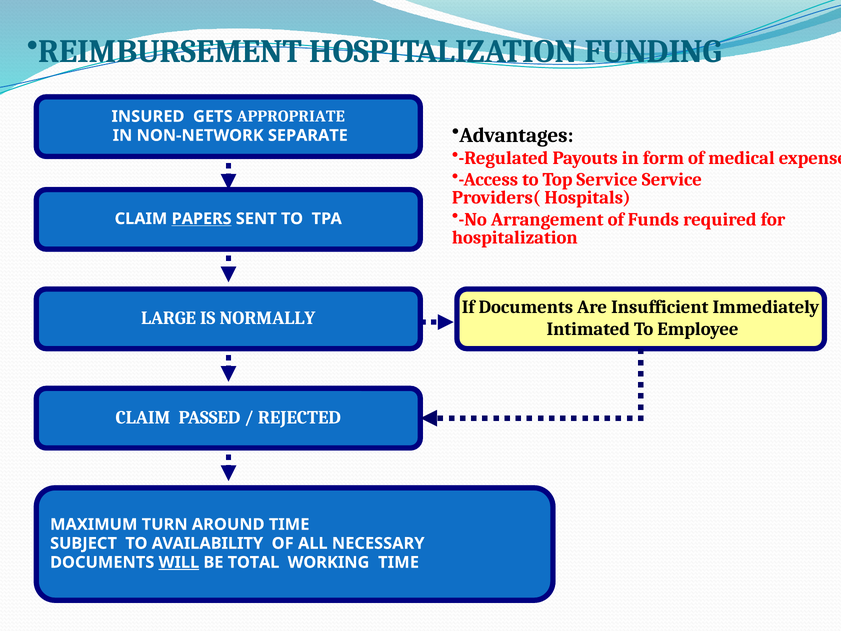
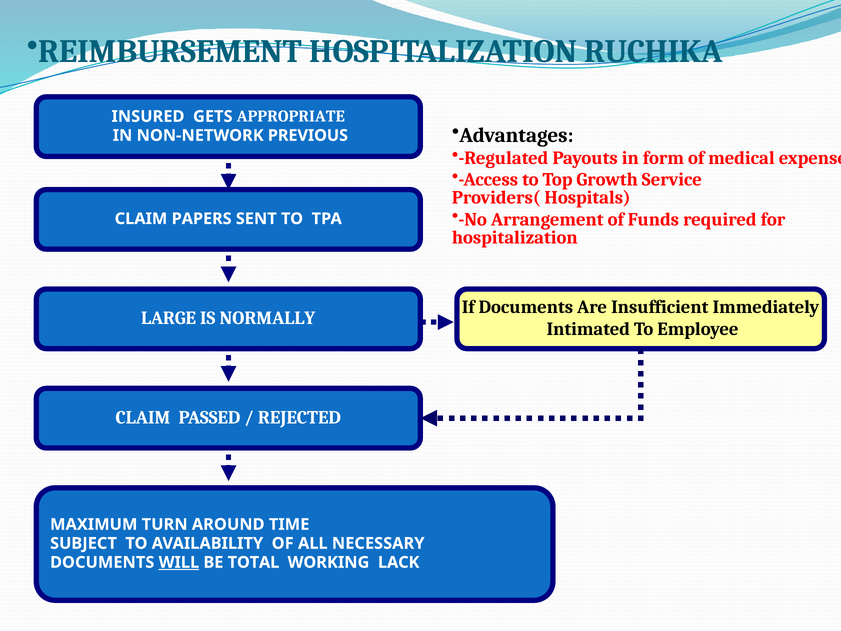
FUNDING: FUNDING -> RUCHIKA (653, 52)
SEPARATE: SEPARATE -> PREVIOUS (308, 135)
Top Service: Service -> Growth (607, 180)
PAPERS underline: present -> none (202, 219)
WORKING TIME: TIME -> LACK (399, 562)
